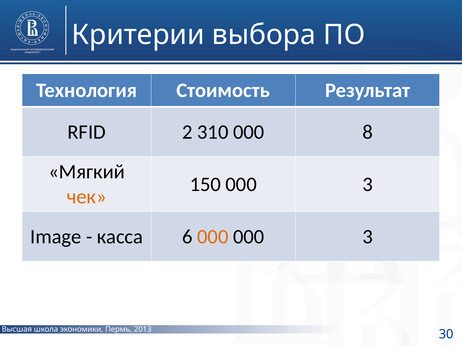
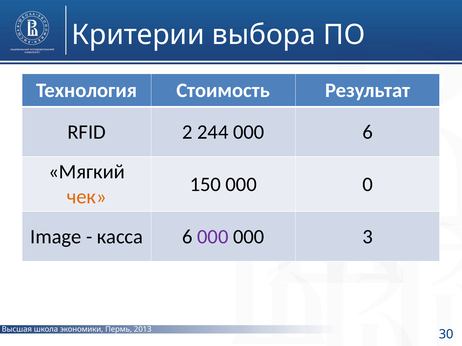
310: 310 -> 244 (213, 132)
000 8: 8 -> 6 (368, 132)
150 000 3: 3 -> 0 (368, 185)
000 colour: orange -> purple (213, 237)
